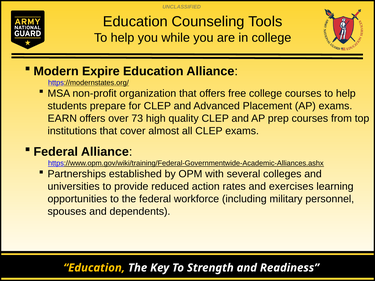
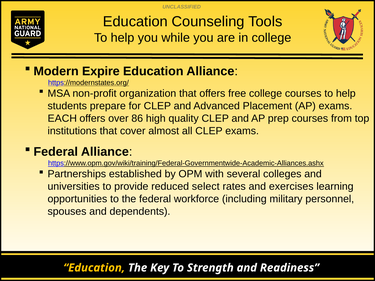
EARN: EARN -> EACH (62, 119)
73: 73 -> 86 (137, 119)
action: action -> select (206, 187)
